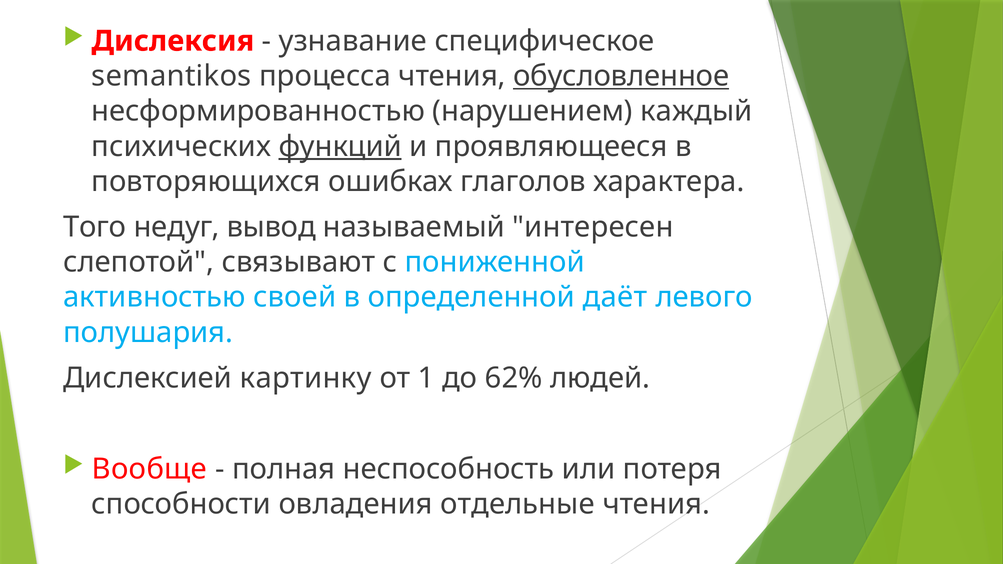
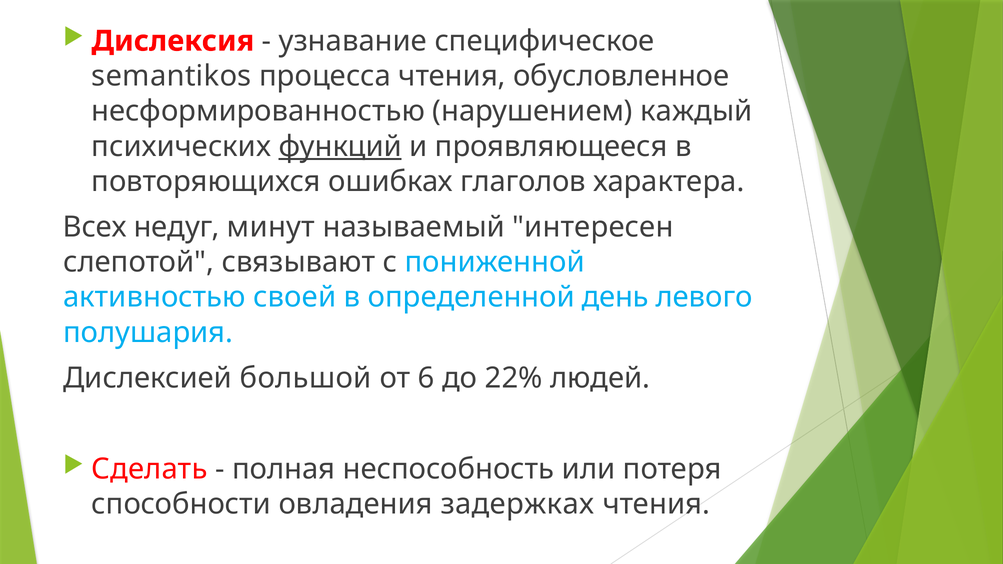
обусловленное underline: present -> none (621, 76)
Того: Того -> Всех (95, 227)
вывод: вывод -> минут (271, 227)
даёт: даёт -> день (615, 297)
картинку: картинку -> большой (306, 378)
1: 1 -> 6 (426, 378)
62%: 62% -> 22% (514, 378)
Вообще: Вообще -> Сделать (150, 469)
отдельные: отдельные -> задержках (517, 504)
